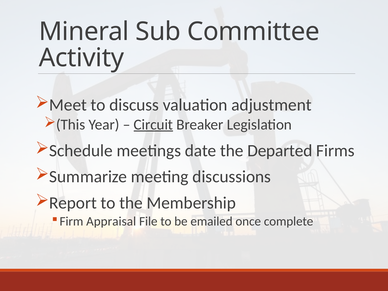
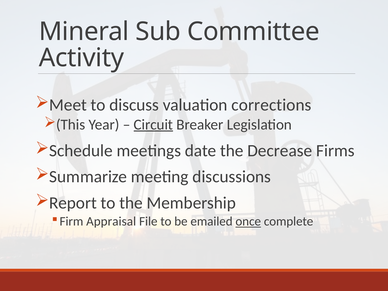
adjustment: adjustment -> corrections (271, 105)
Departed: Departed -> Decrease (280, 151)
once underline: none -> present (248, 221)
